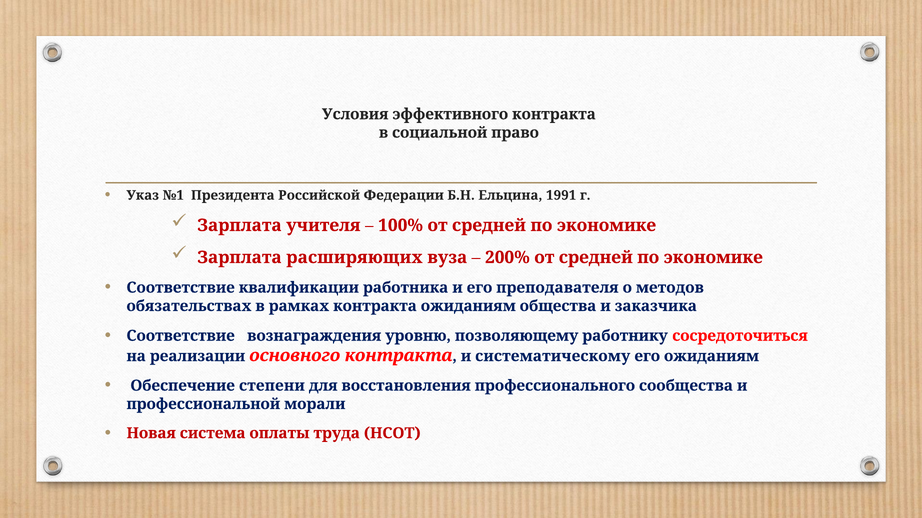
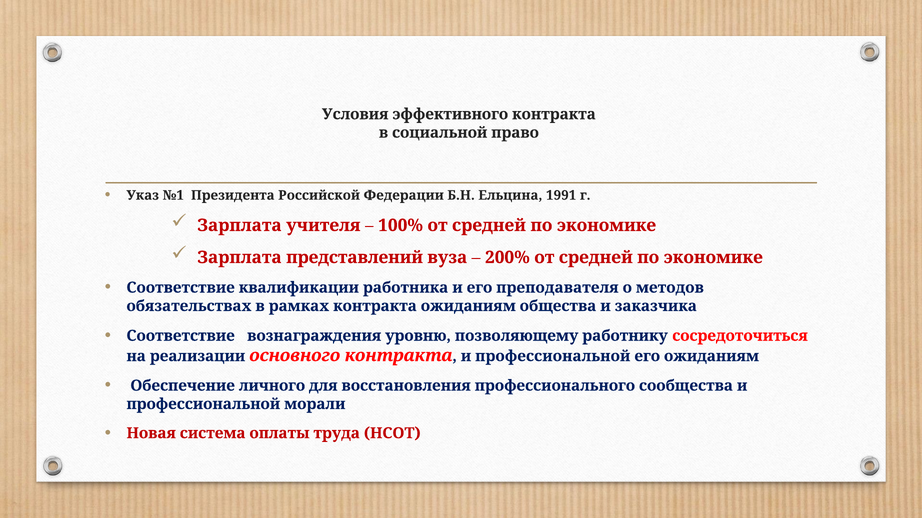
расширяющих: расширяющих -> представлений (355, 258)
контракта и систематическому: систематическому -> профессиональной (553, 356)
степени: степени -> личного (272, 386)
